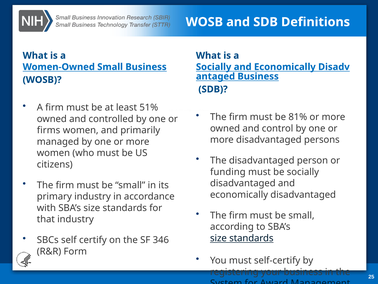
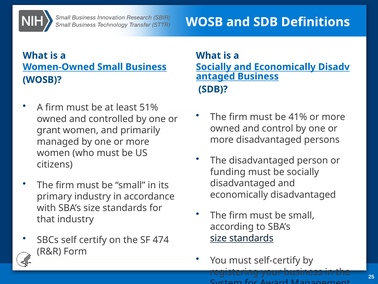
81%: 81% -> 41% (298, 117)
firms: firms -> grant (49, 130)
346: 346 -> 474 (161, 240)
